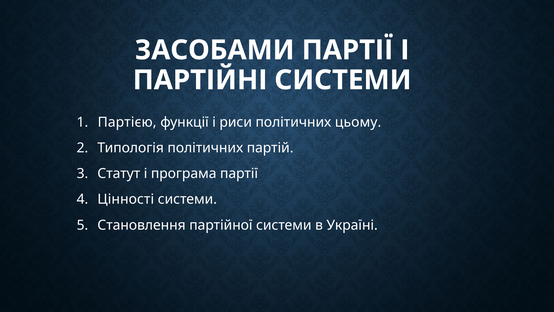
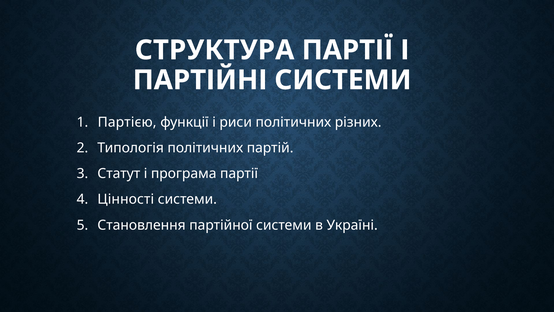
ЗАСОБАМИ: ЗАСОБАМИ -> СТРУКТУРА (215, 50)
цьому: цьому -> різних (358, 122)
